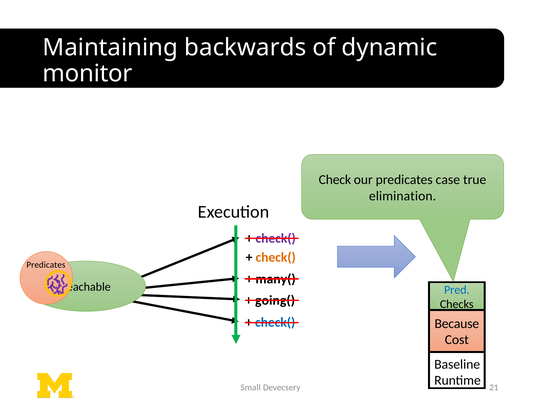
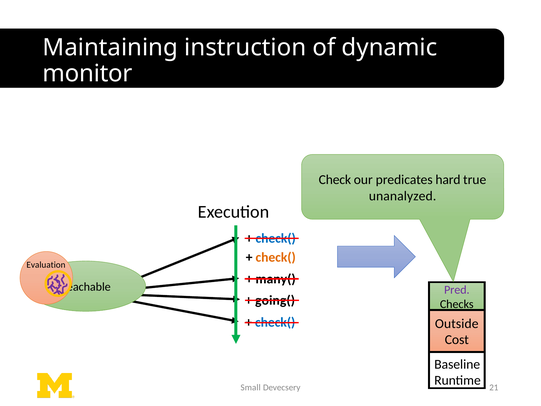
backwards: backwards -> instruction (245, 48)
case: case -> hard (448, 180)
elimination: elimination -> unanalyzed (403, 196)
check( colour: purple -> blue (276, 238)
Predicates: Predicates -> Evaluation (46, 265)
Pred colour: blue -> purple (457, 290)
Because: Because -> Outside (457, 323)
